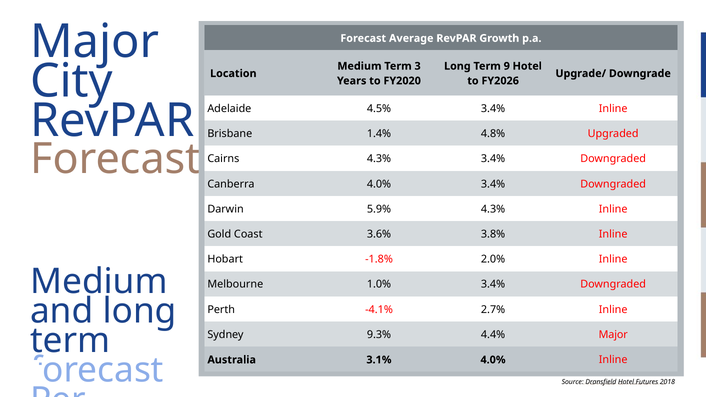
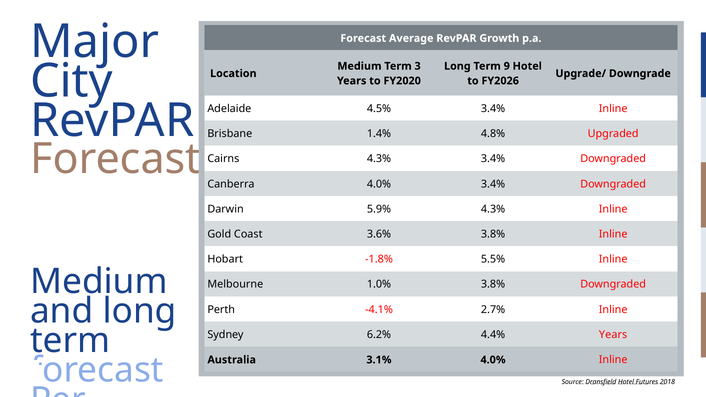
2.0%: 2.0% -> 5.5% (493, 259)
1.0% 3.4%: 3.4% -> 3.8% (493, 285)
9.3%: 9.3% -> 6.2% (379, 335)
4.4% Major: Major -> Years (613, 335)
